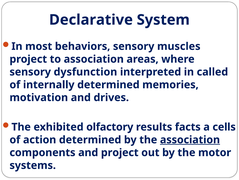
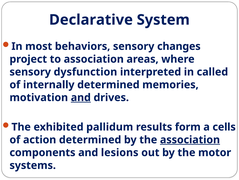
muscles: muscles -> changes (179, 46)
and underline: none -> present (81, 97)
olfactory: olfactory -> pallidum (110, 126)
facts: facts -> form (188, 126)
and project: project -> lesions (120, 152)
